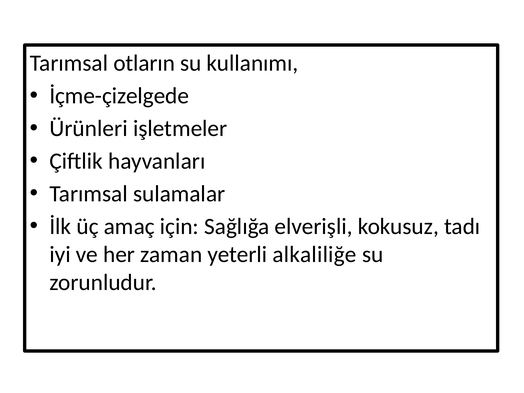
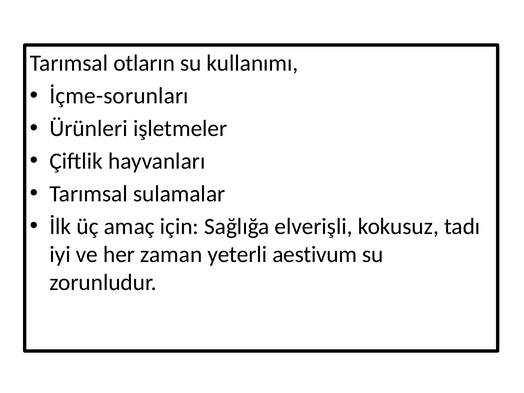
İçme-çizelgede: İçme-çizelgede -> İçme-sorunları (119, 96)
alkaliliğe: alkaliliğe -> aestivum (315, 254)
